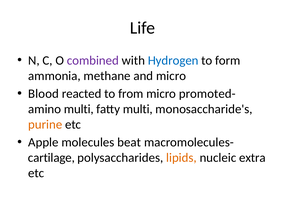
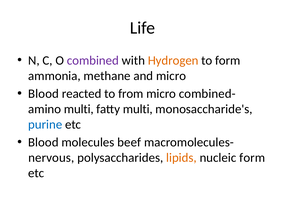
Hydrogen colour: blue -> orange (173, 61)
promoted-: promoted- -> combined- (207, 94)
purine colour: orange -> blue (45, 125)
Apple: Apple -> Blood (43, 143)
beat: beat -> beef (129, 143)
cartilage: cartilage -> nervous (51, 158)
nucleic extra: extra -> form (252, 158)
